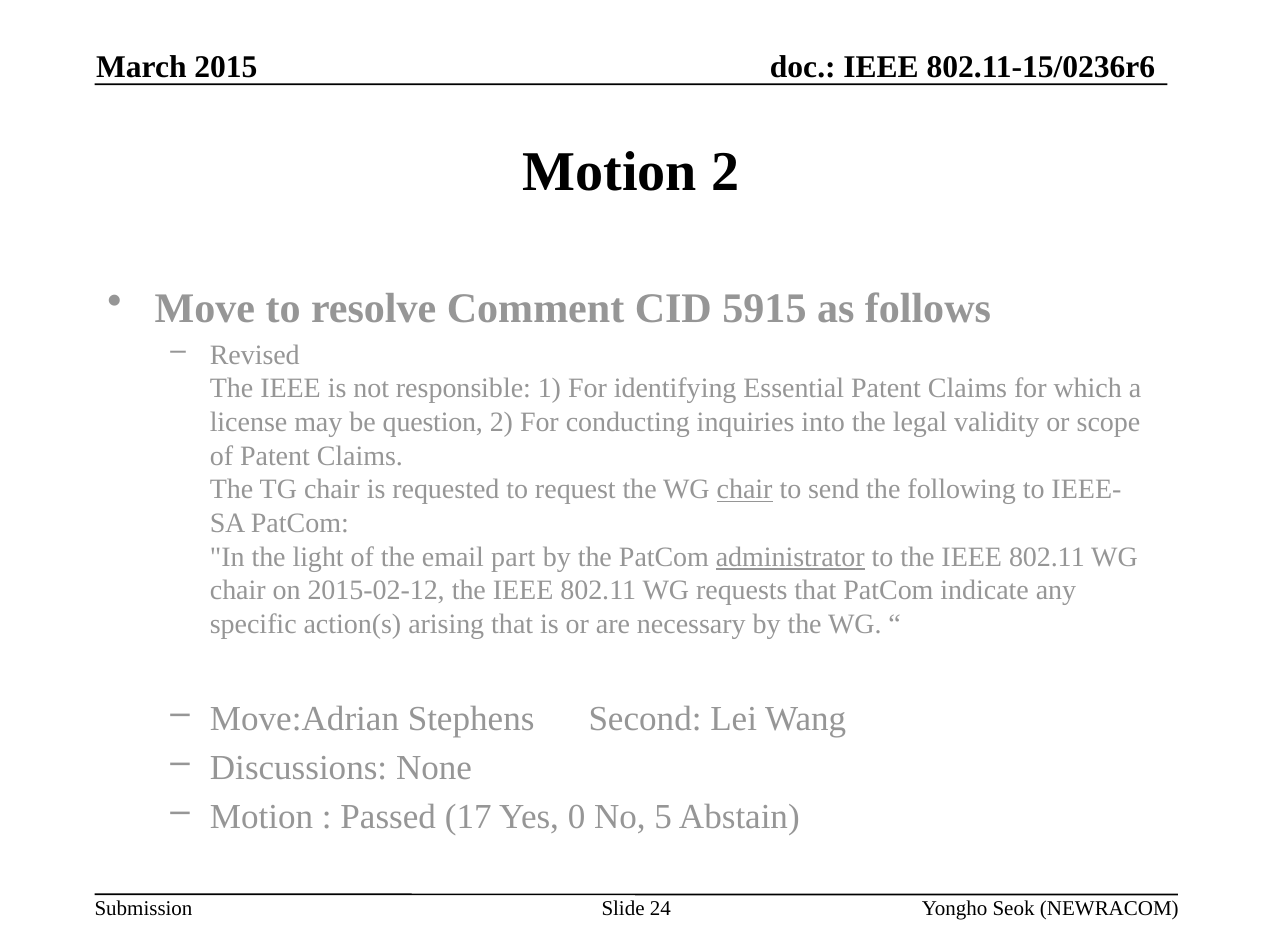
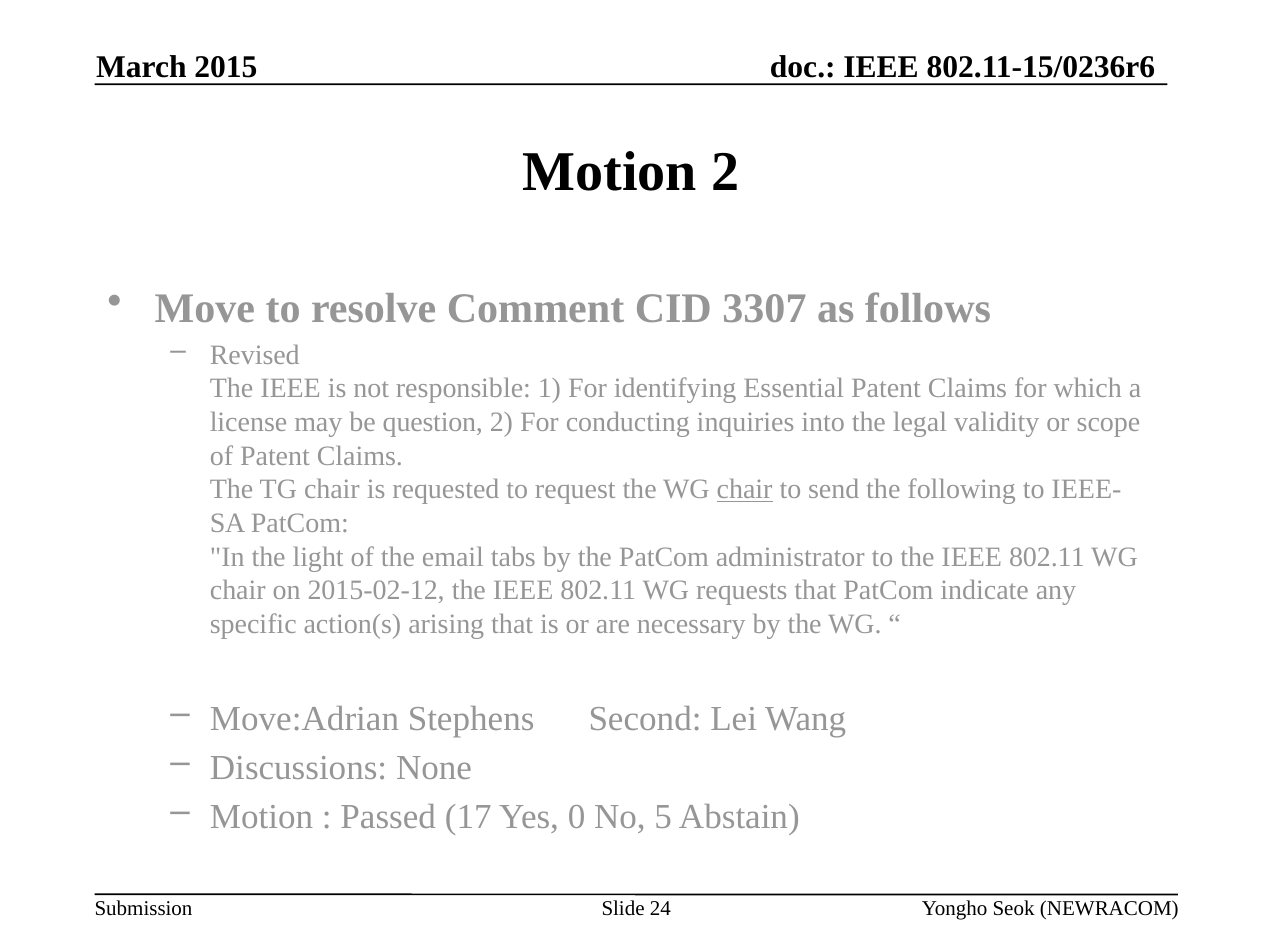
5915: 5915 -> 3307 (764, 308)
part: part -> tabs (513, 556)
administrator underline: present -> none (790, 556)
